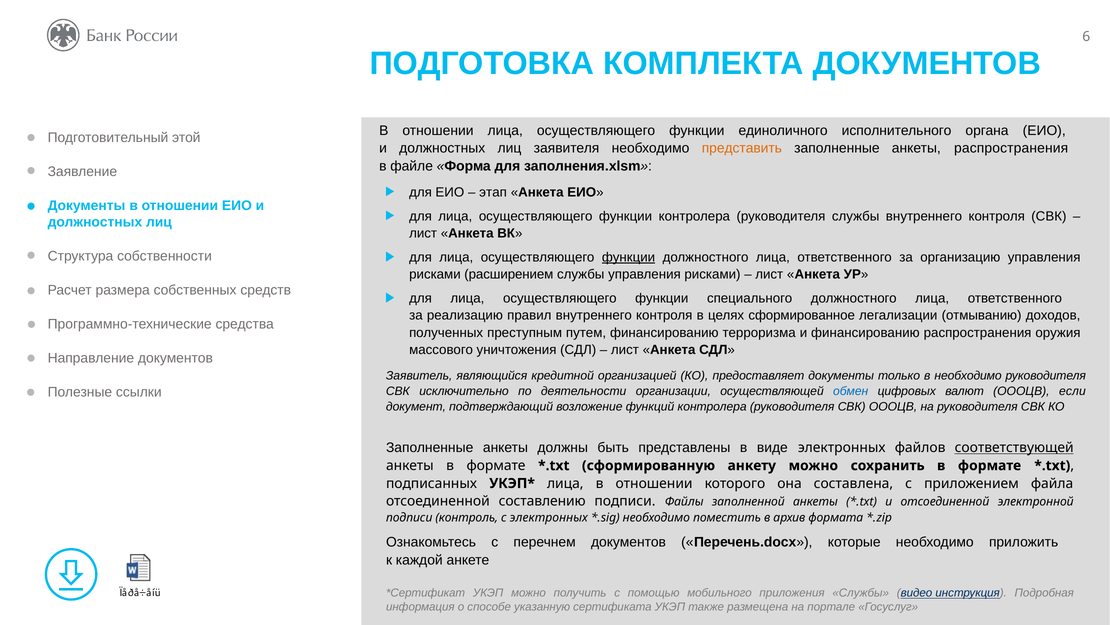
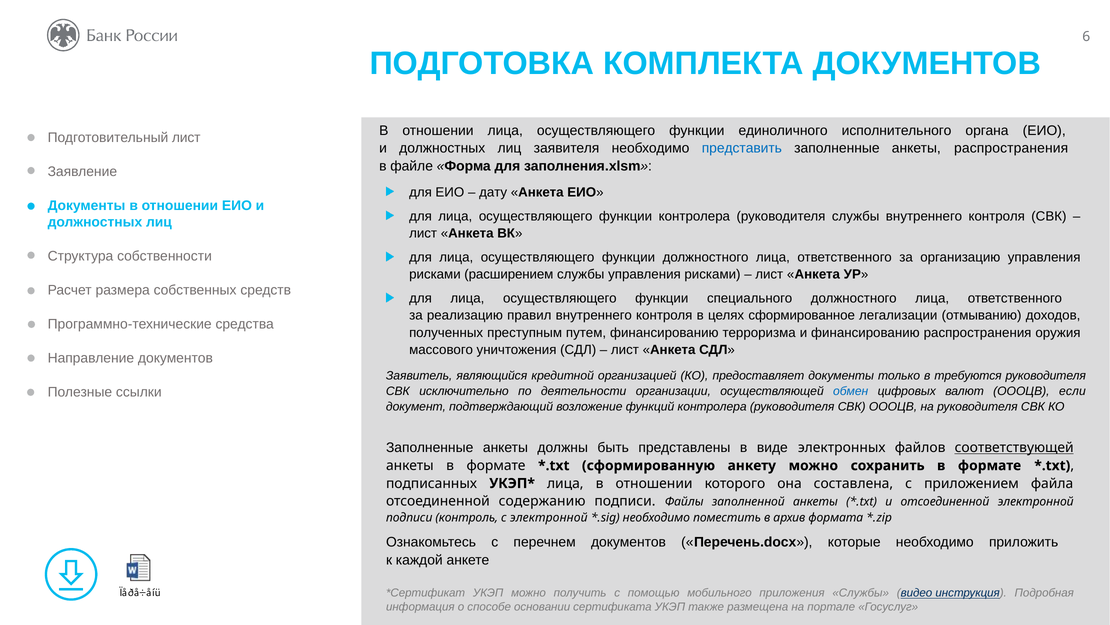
Подготовительный этой: этой -> лист (186, 137)
представить colour: orange -> blue (742, 148)
этап: этап -> дату (493, 192)
функции underline: present -> none (629, 257)
в необходимо: необходимо -> требуются (968, 375)
составлению: составлению -> содержанию (542, 501)
с электронных: электронных -> электронной (549, 517)
указанную: указанную -> основании (542, 606)
